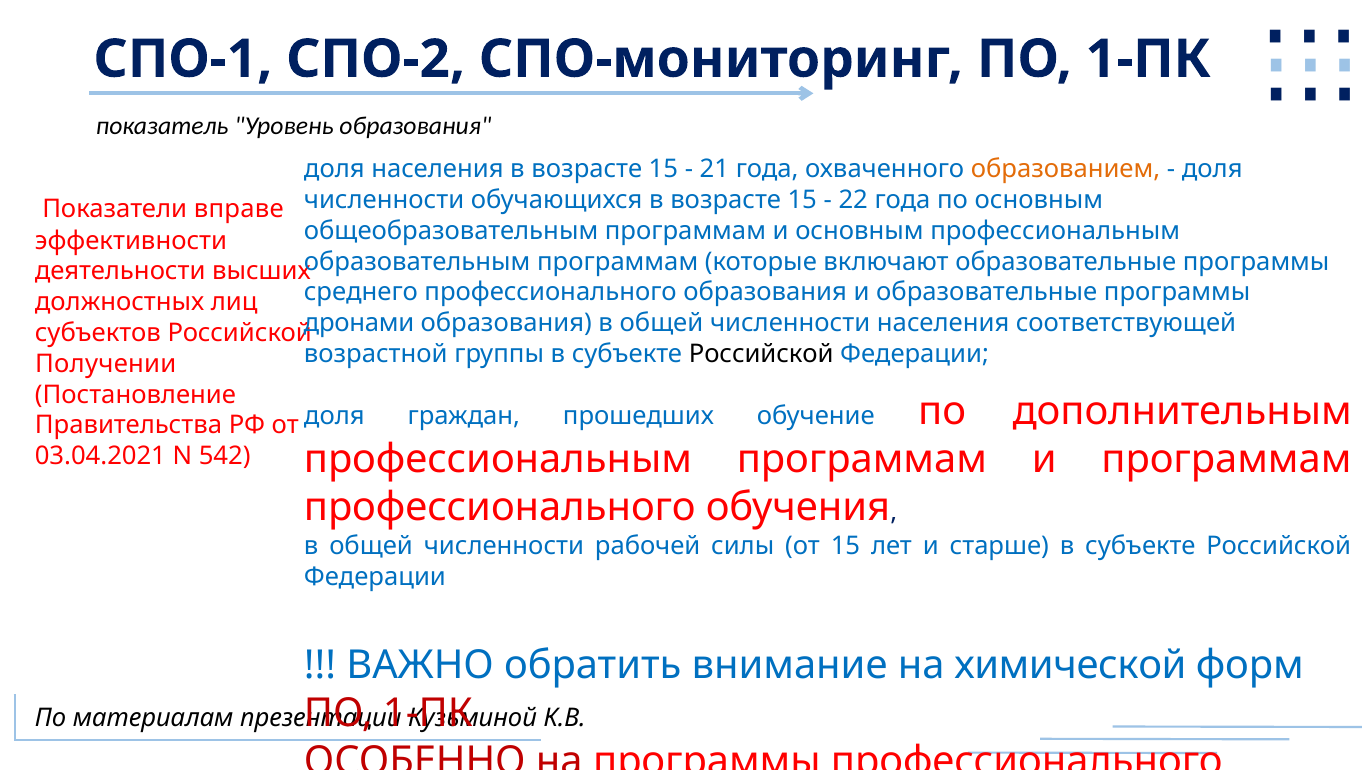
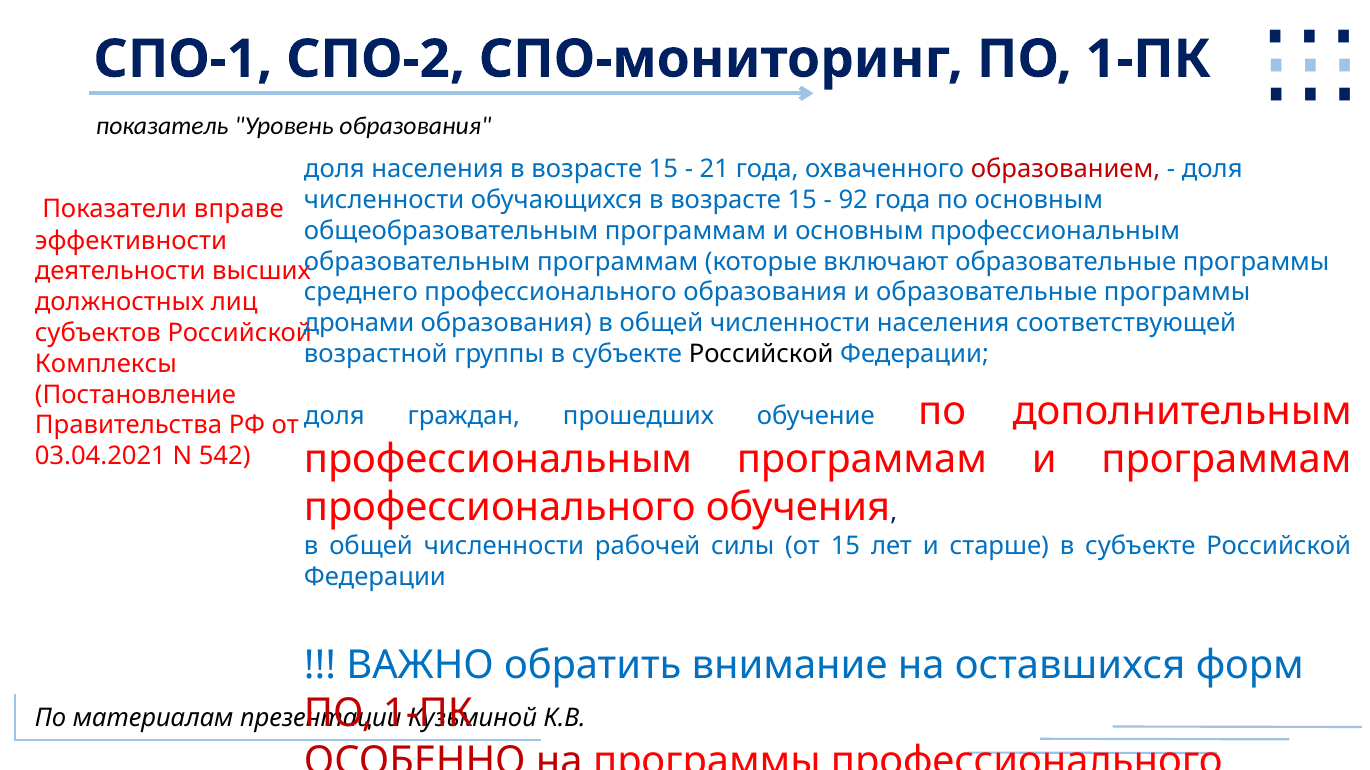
образованием colour: orange -> red (1066, 169)
22: 22 -> 92 (853, 200)
Получении: Получении -> Комплексы (106, 364)
химической: химической -> оставшихся (1070, 665)
